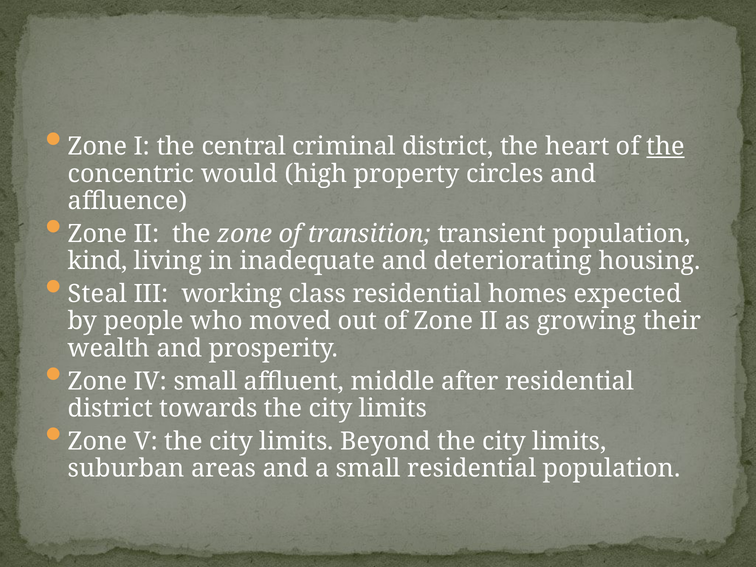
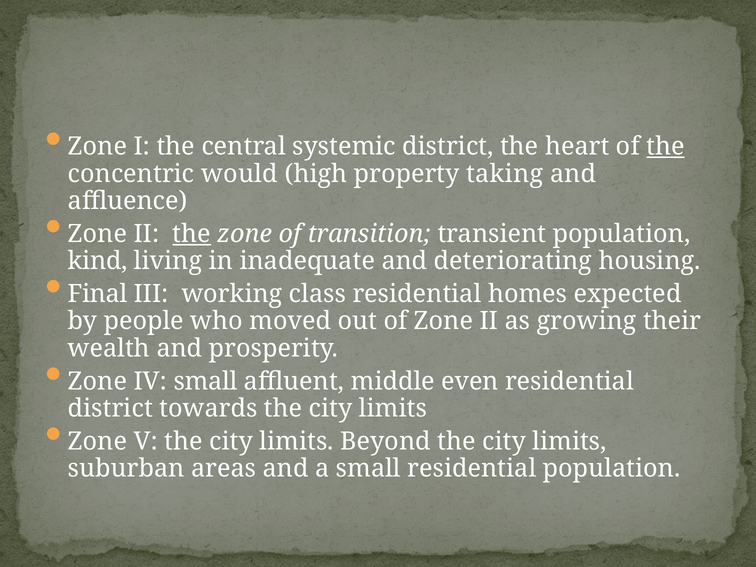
criminal: criminal -> systemic (344, 147)
circles: circles -> taking (505, 174)
the underline: none -> present (192, 234)
Steal: Steal -> Final (98, 294)
after: after -> even (470, 381)
